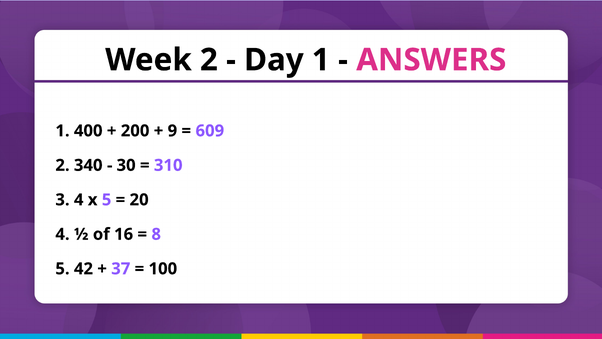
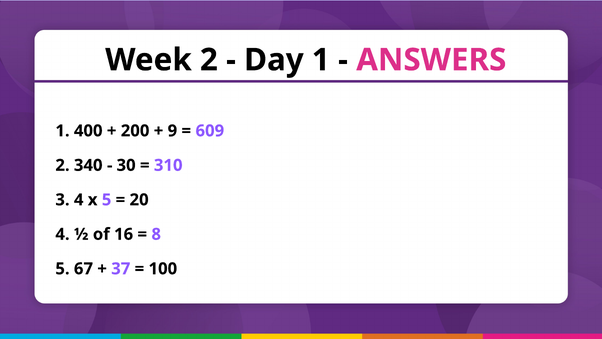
42: 42 -> 67 (83, 268)
